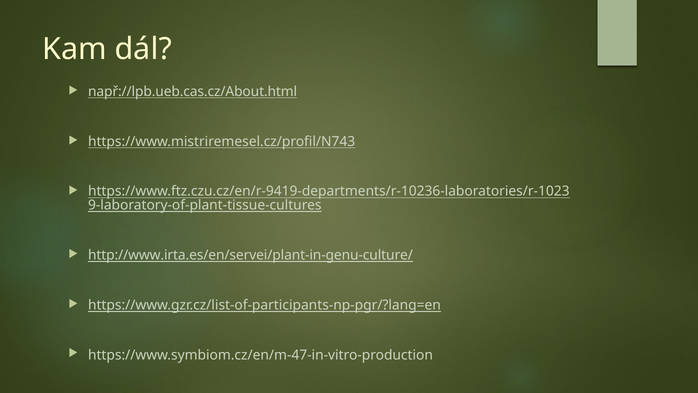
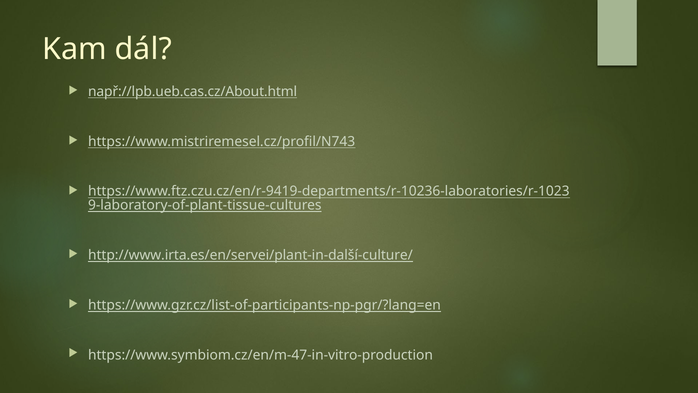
http://www.irta.es/en/servei/plant-in-genu-culture/: http://www.irta.es/en/servei/plant-in-genu-culture/ -> http://www.irta.es/en/servei/plant-in-další-culture/ (250, 255)
